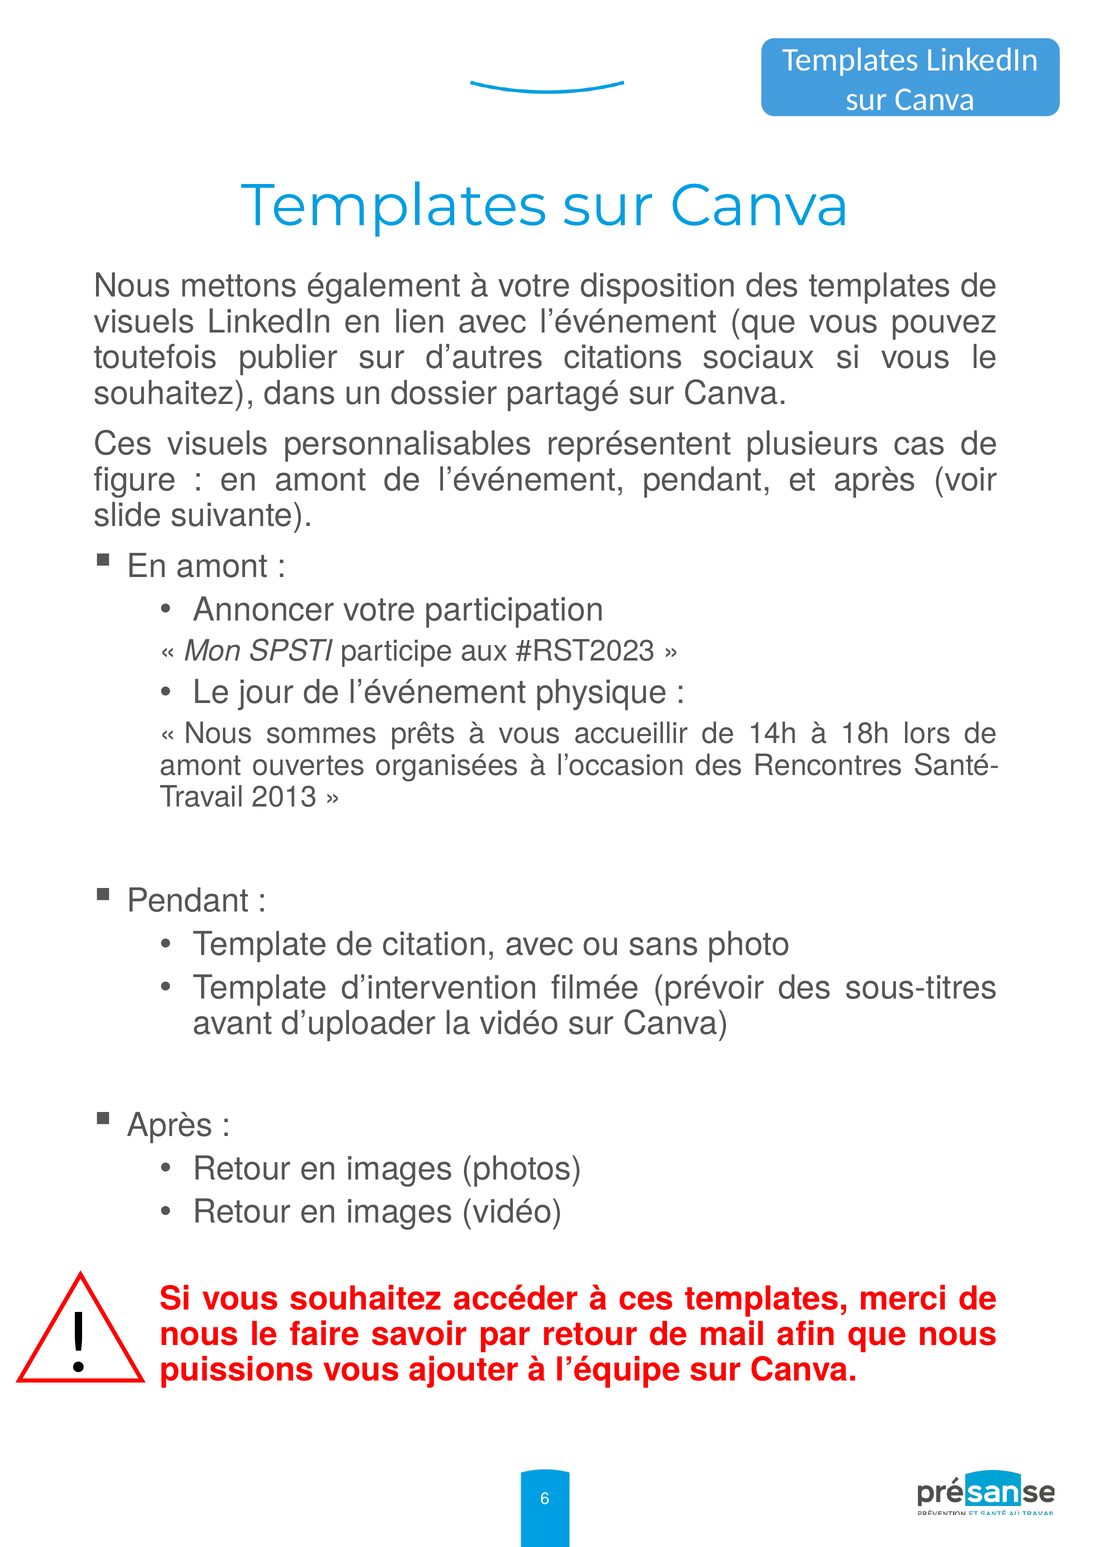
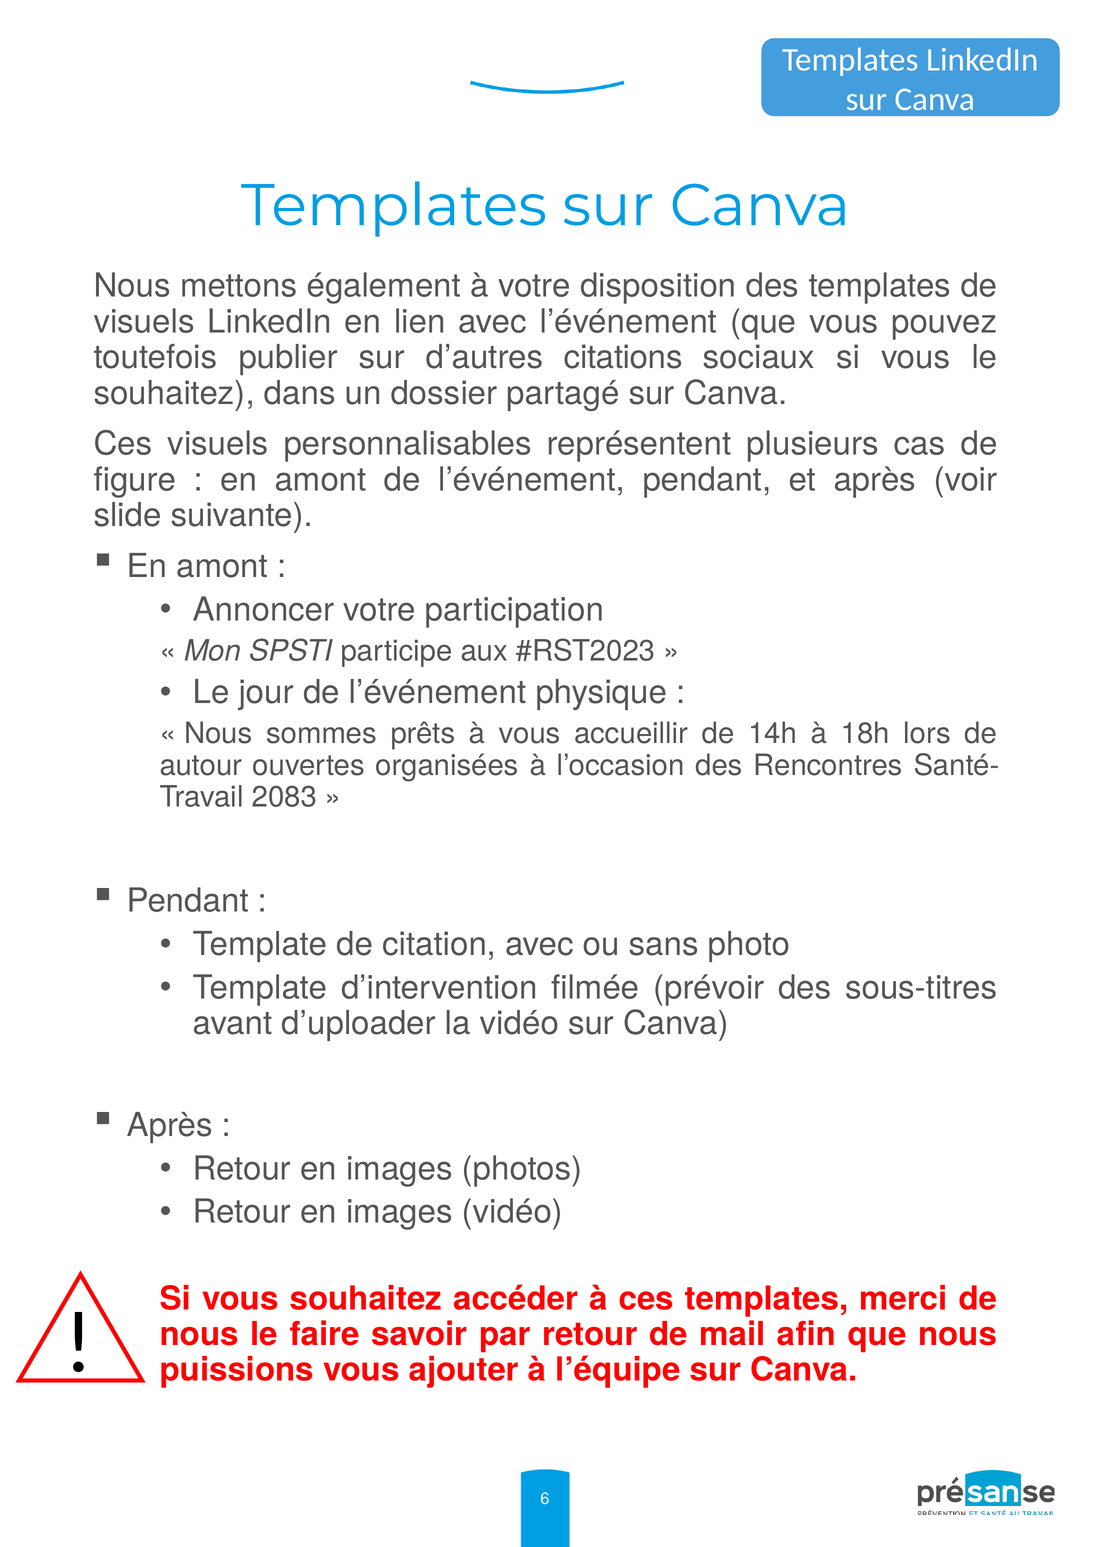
amont: amont -> autour (201, 766)
2013: 2013 -> 2083 (284, 797)
